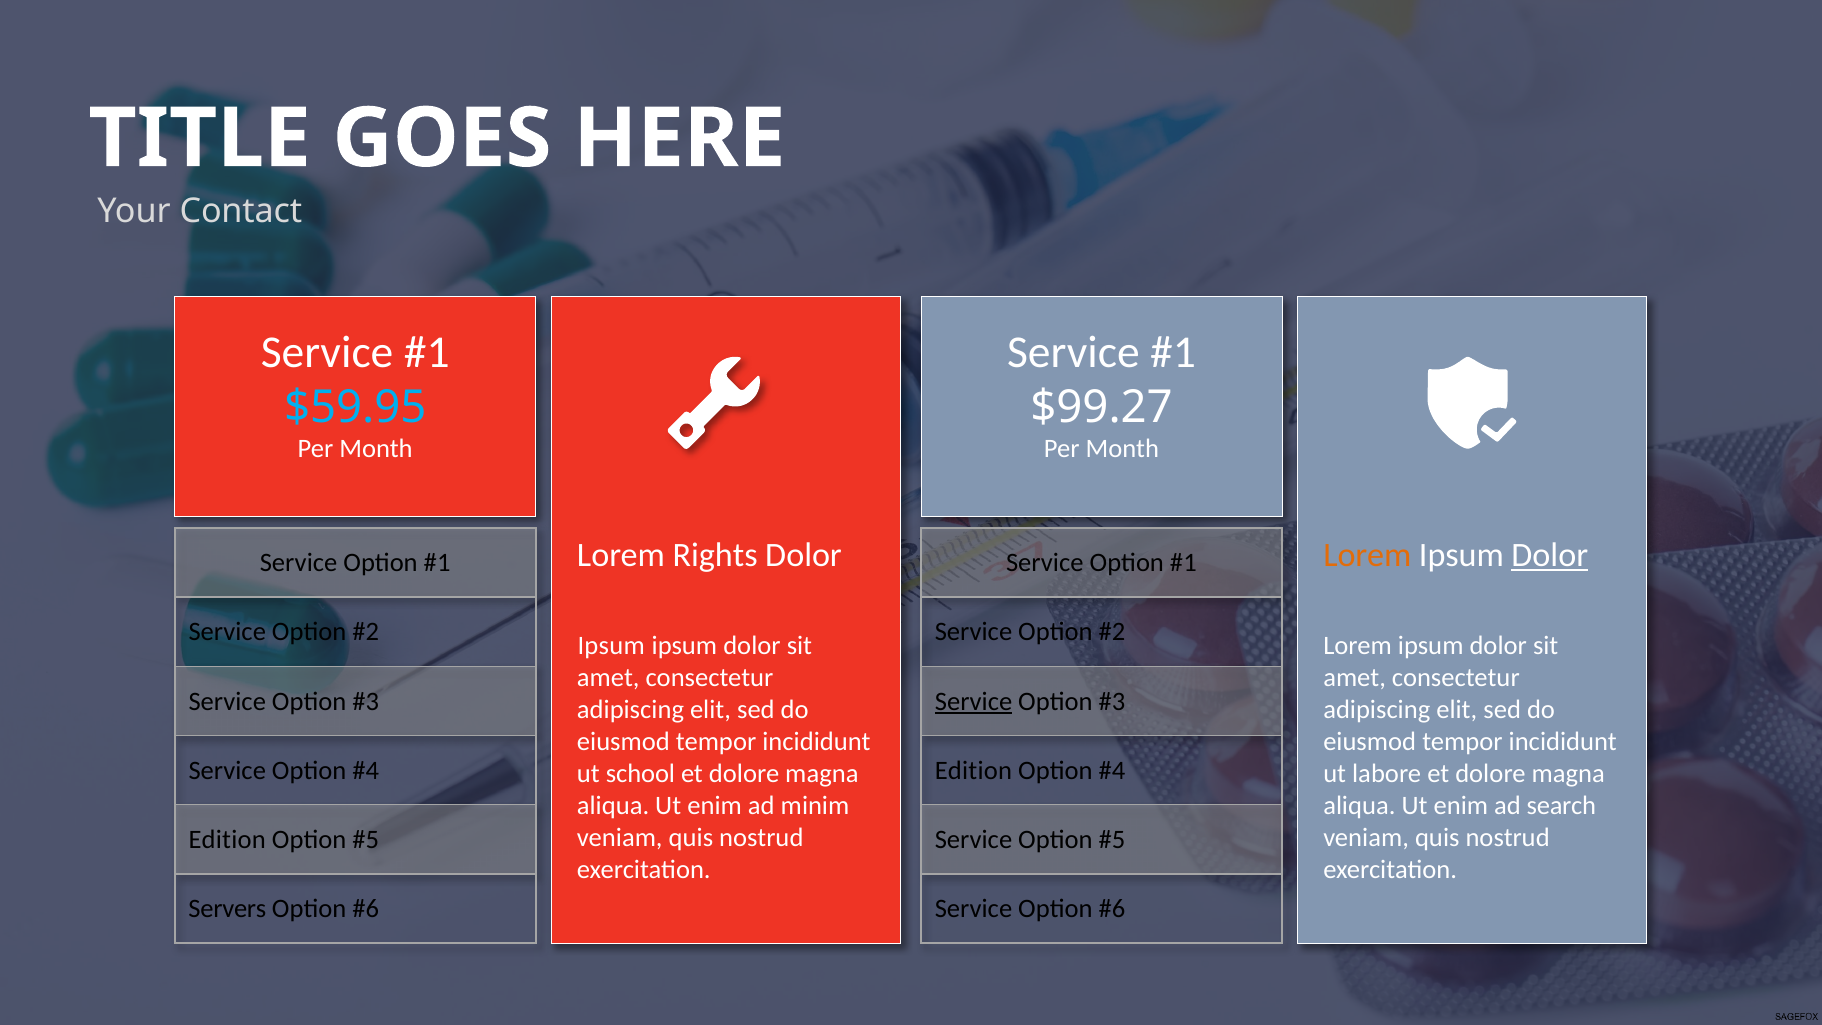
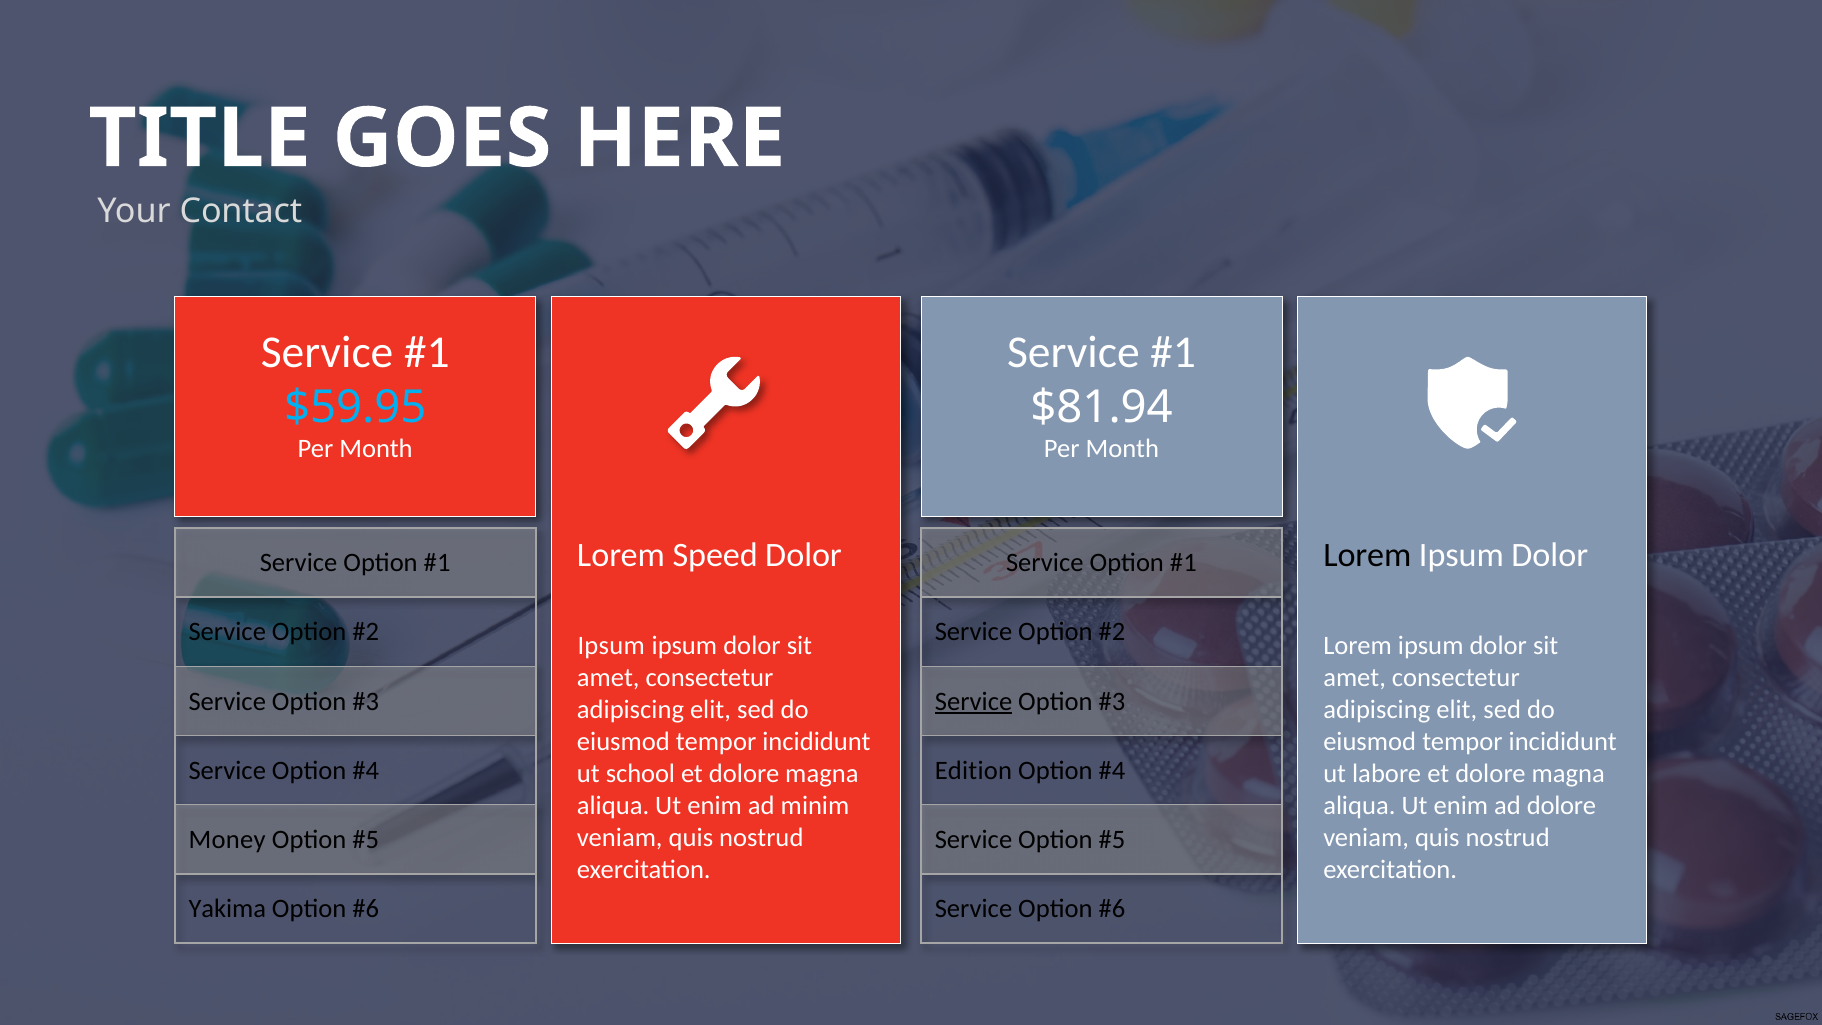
$99.27: $99.27 -> $81.94 (1102, 407)
Rights: Rights -> Speed (715, 555)
Lorem colour: orange -> black (1367, 555)
Dolor underline: present -> none (1550, 555)
ad search: search -> dolore (1561, 806)
Edition: Edition -> Money (227, 839)
Servers: Servers -> Yakima (227, 909)
